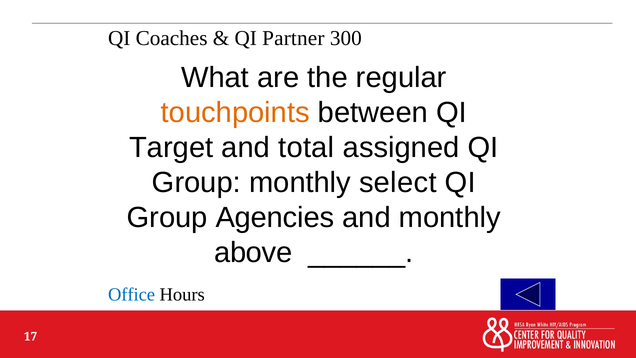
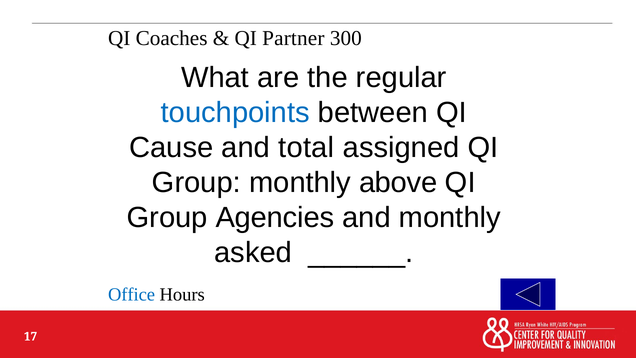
touchpoints colour: orange -> blue (235, 113)
Target: Target -> Cause (171, 148)
select: select -> above (398, 182)
above: above -> asked (253, 252)
